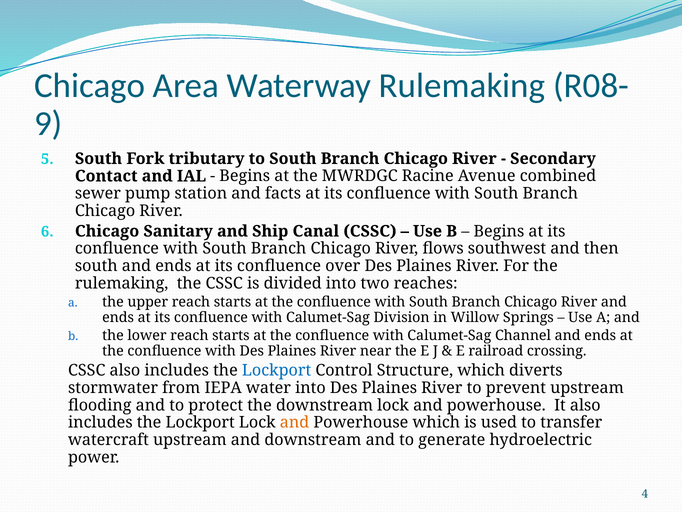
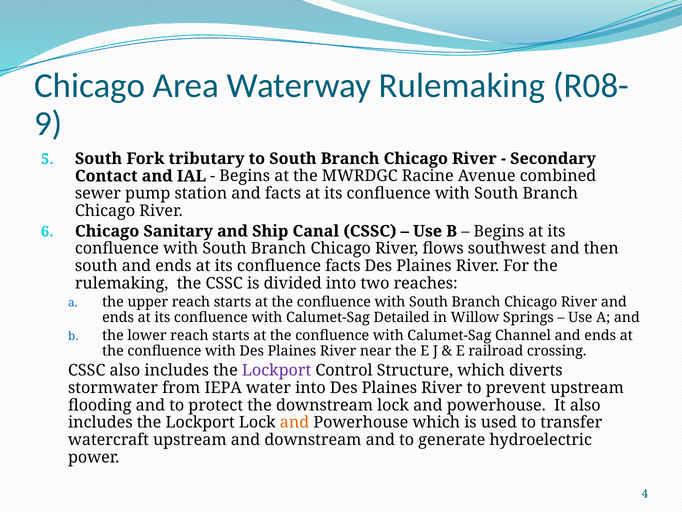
confluence over: over -> facts (343, 266)
Division: Division -> Detailed (402, 317)
Lockport colour: blue -> purple (277, 370)
